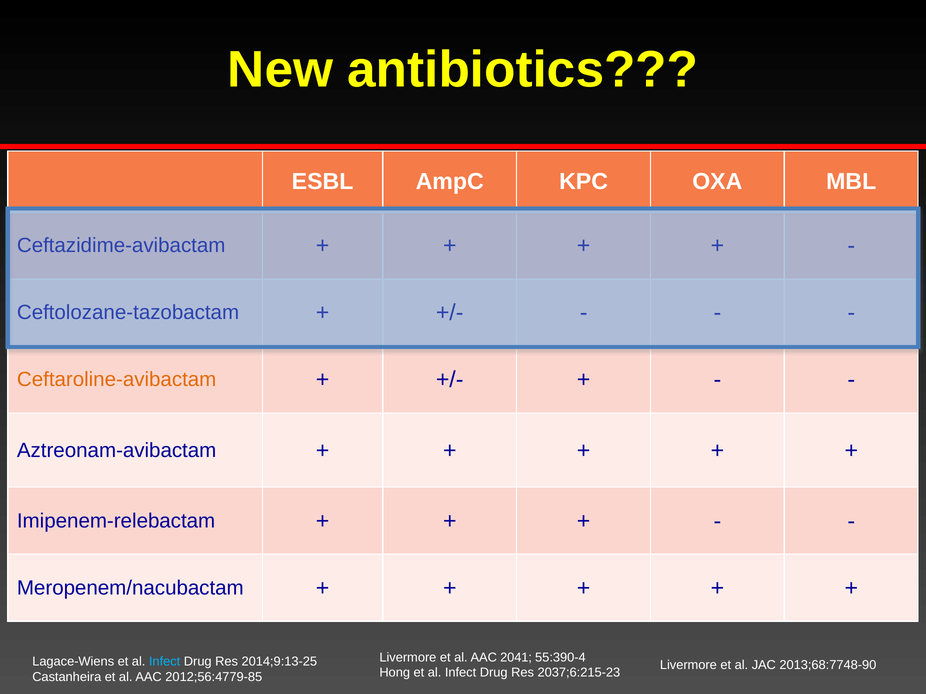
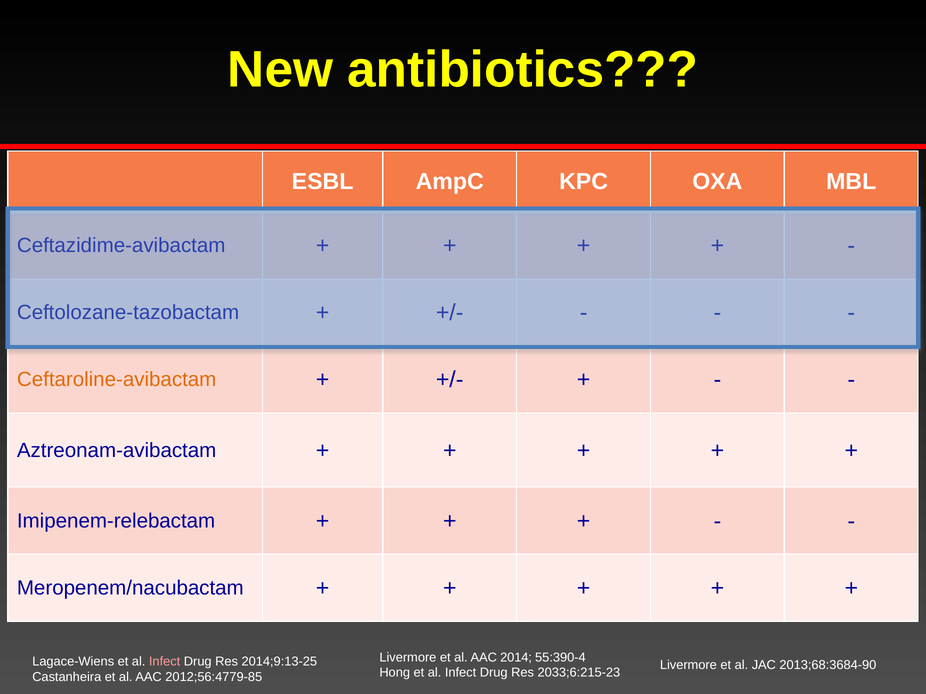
2041: 2041 -> 2014 (516, 658)
Infect colour: light blue -> pink (165, 662)
2013;68:7748-90: 2013;68:7748-90 -> 2013;68:3684-90 (828, 666)
2037;6:215-23: 2037;6:215-23 -> 2033;6:215-23 (579, 673)
